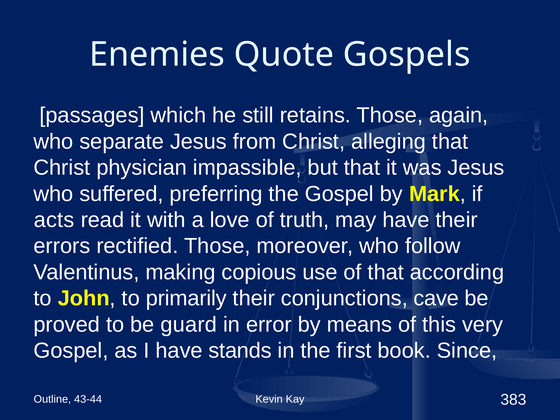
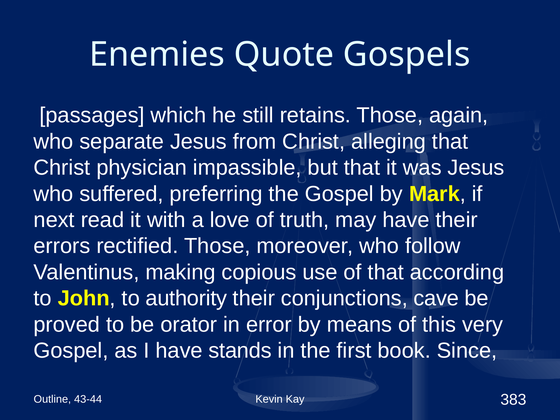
acts: acts -> next (54, 220)
primarily: primarily -> authority (186, 298)
guard: guard -> orator (189, 325)
